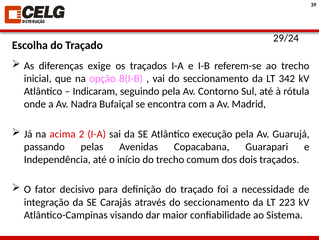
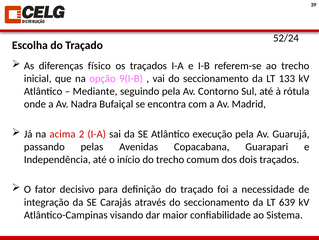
29/24: 29/24 -> 52/24 (286, 38)
exige: exige -> físico (99, 66)
8(I-B: 8(I-B -> 9(I-B (131, 78)
342: 342 -> 133 (287, 78)
Indicaram: Indicaram -> Mediante (95, 91)
223: 223 -> 639 (287, 202)
